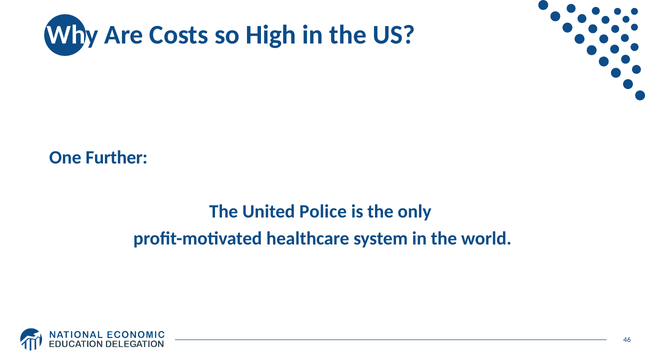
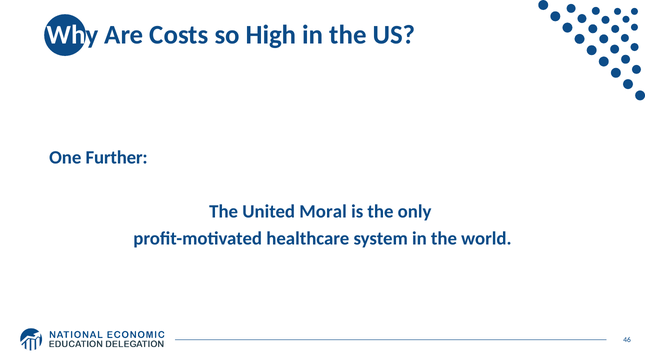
Police: Police -> Moral (323, 212)
